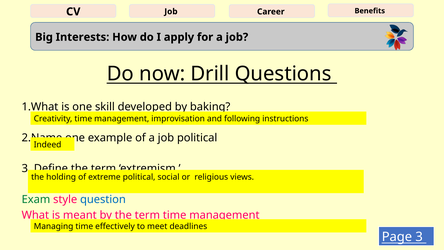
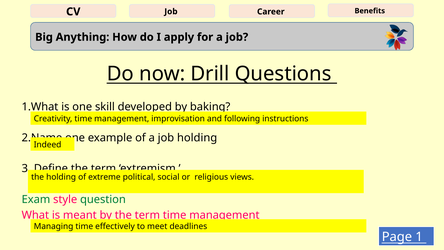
Interests: Interests -> Anything (83, 37)
job political: political -> holding (197, 138)
question colour: blue -> green (103, 199)
Page 3: 3 -> 1 (419, 237)
